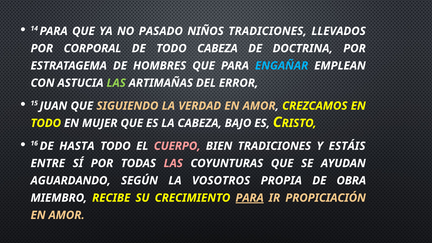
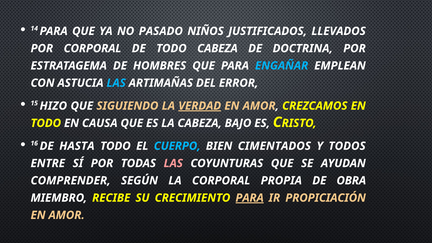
NIÑOS TRADICIONES: TRADICIONES -> JUSTIFICADOS (268, 31)
LAS colour: light green -> light blue (116, 83)
JUAN: JUAN -> HIZO (53, 106)
VERDAD underline: none -> present (200, 106)
MUJER: MUJER -> CAUSA (100, 123)
CUERPO colour: pink -> light blue (177, 146)
BIEN TRADICIONES: TRADICIONES -> CIMENTADOS (274, 146)
ESTÁIS: ESTÁIS -> TODOS (347, 146)
AGUARDANDO: AGUARDANDO -> COMPRENDER (71, 181)
LA VOSOTROS: VOSOTROS -> CORPORAL (221, 181)
